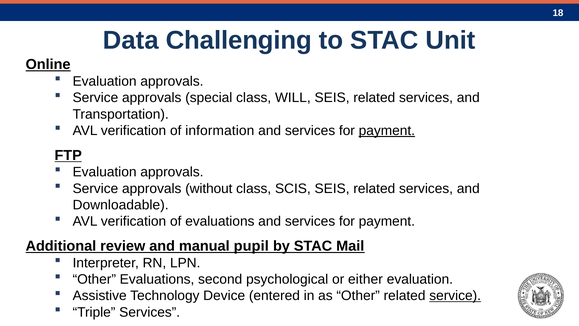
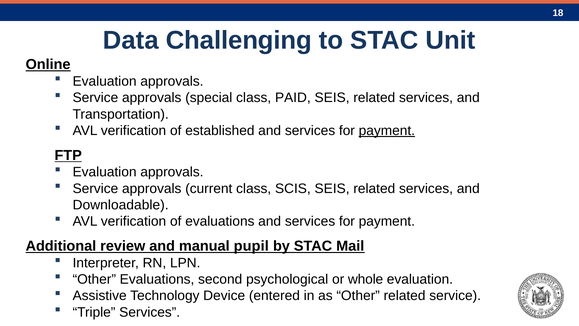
WILL: WILL -> PAID (293, 98)
information: information -> established (220, 130)
without: without -> current (209, 188)
either: either -> whole (366, 279)
service underline: present -> none (455, 295)
